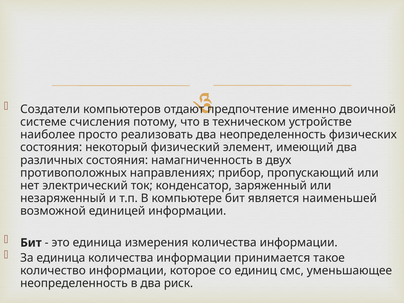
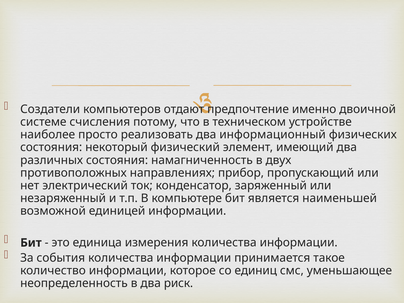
два неопределенность: неопределенность -> информационный (273, 135)
За единица: единица -> события (61, 258)
